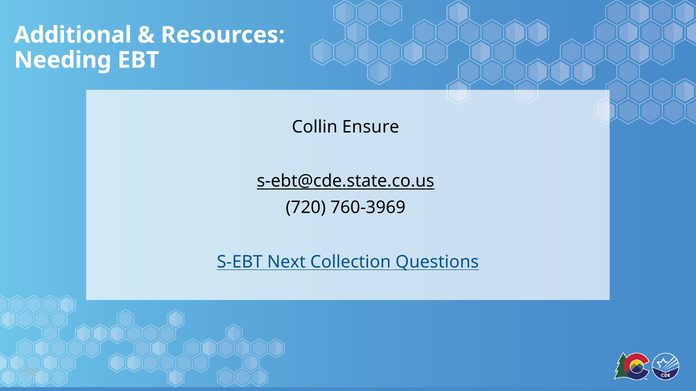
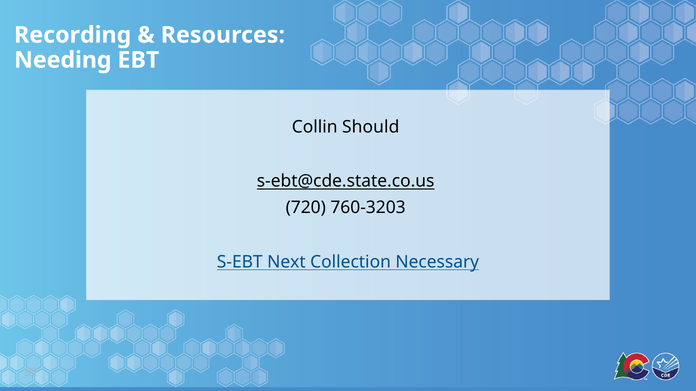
Additional: Additional -> Recording (73, 35)
Ensure: Ensure -> Should (371, 127)
760-3969: 760-3969 -> 760-3203 (368, 208)
Questions: Questions -> Necessary (437, 262)
